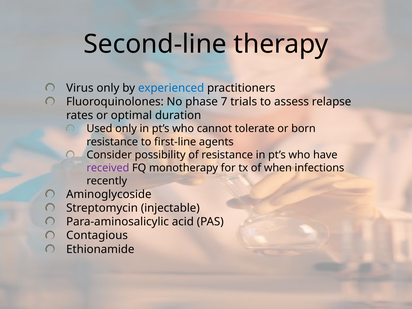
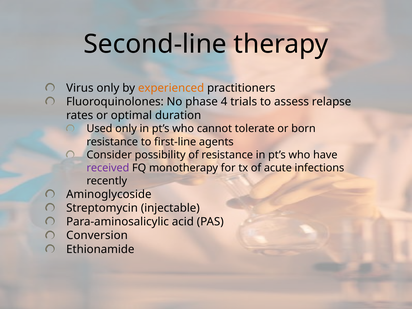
experienced colour: blue -> orange (171, 88)
7: 7 -> 4 (224, 102)
when: when -> acute (278, 168)
Contagious: Contagious -> Conversion (97, 236)
